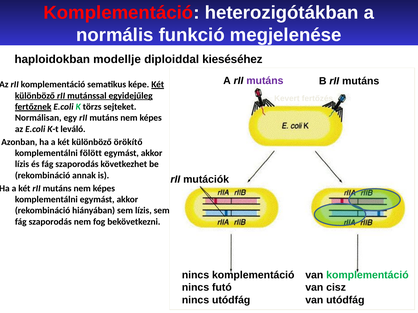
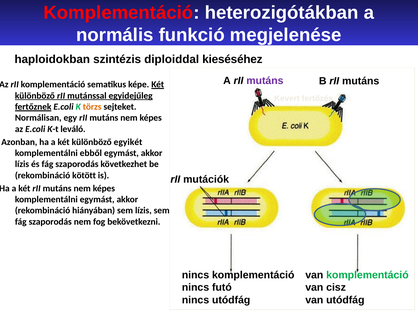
modellje: modellje -> szintézis (117, 60)
törzs colour: black -> orange (92, 107)
örökítő: örökítő -> egyikét (128, 142)
fölött: fölött -> ebből (91, 153)
annak: annak -> kötött (84, 176)
